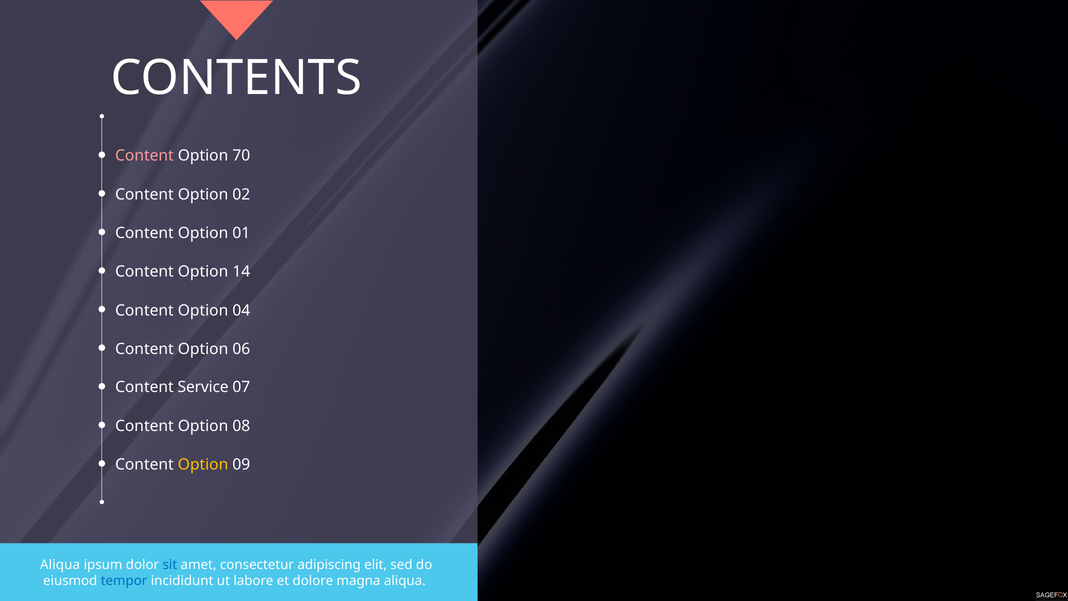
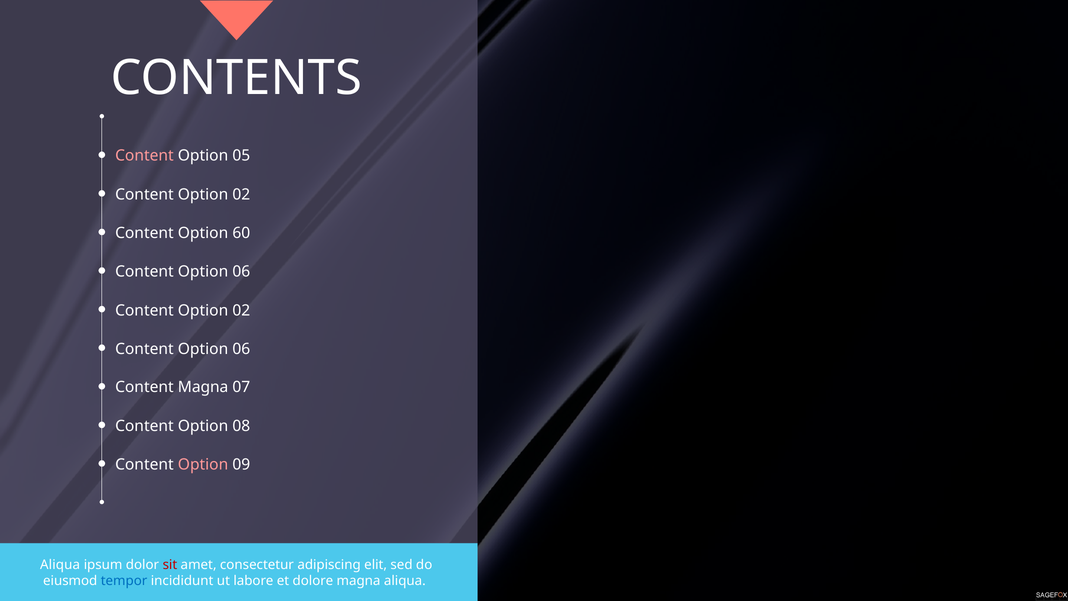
70: 70 -> 05 (241, 156)
01: 01 -> 60 (241, 233)
14: 14 -> 06 (241, 272)
04: 04 -> 02 (241, 310)
Content Service: Service -> Magna (203, 387)
Option colour: yellow -> pink (203, 464)
sit colour: blue -> red (170, 565)
